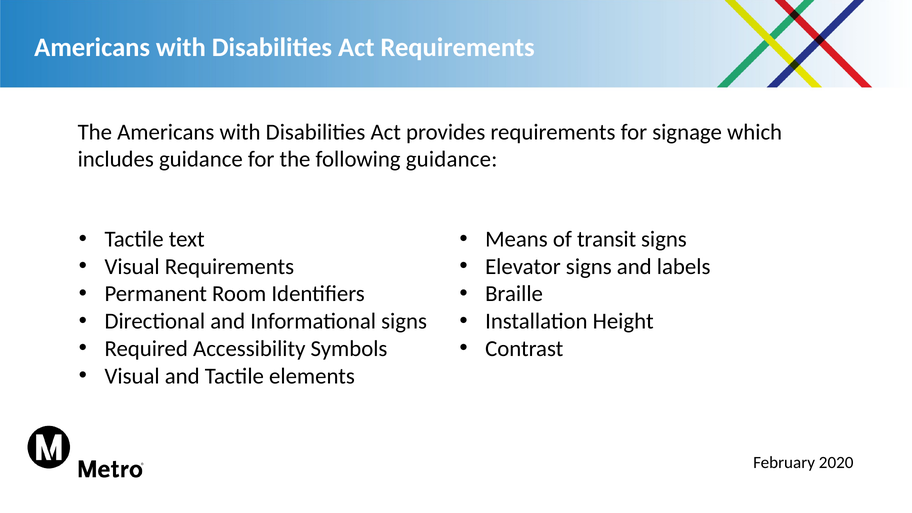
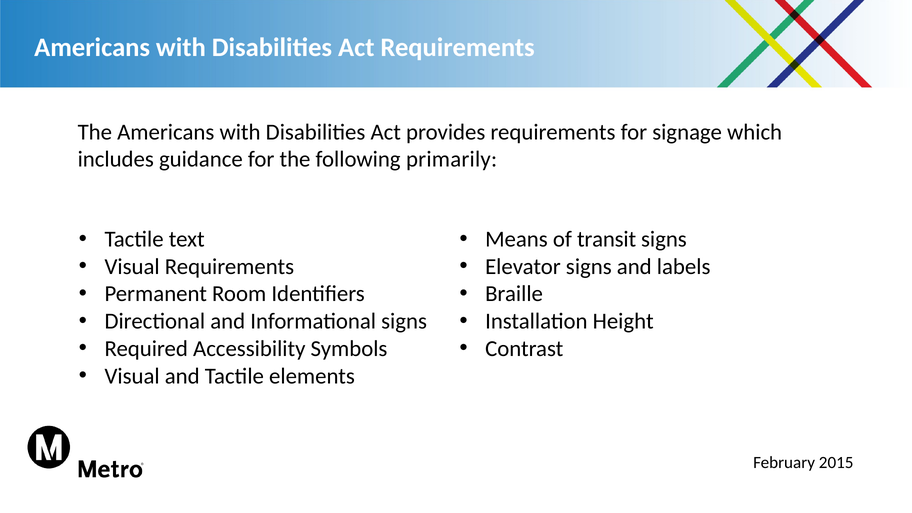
following guidance: guidance -> primarily (452, 159)
2020: 2020 -> 2015 (836, 463)
